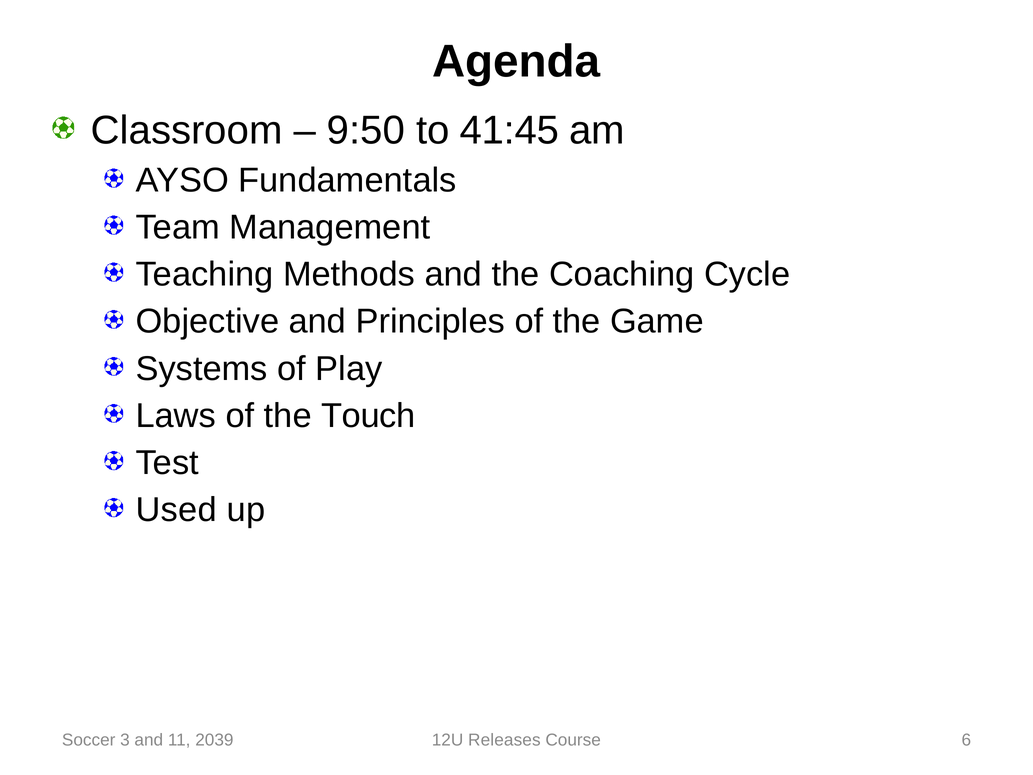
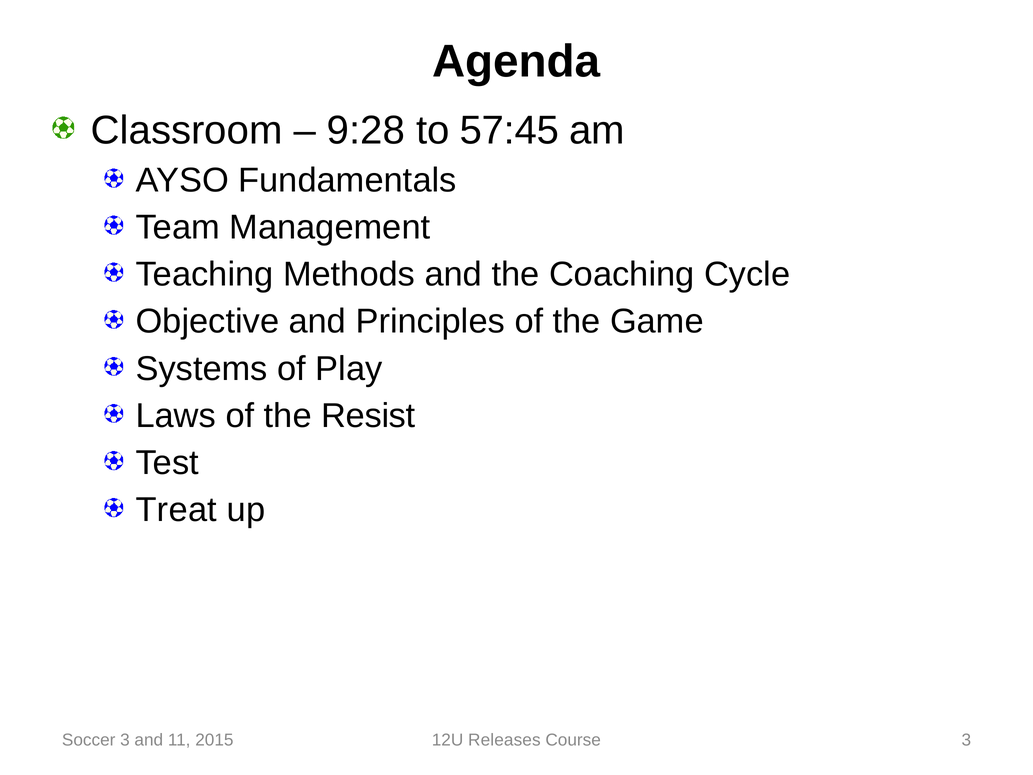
9:50: 9:50 -> 9:28 (366, 130)
41:45: 41:45 -> 57:45 (509, 130)
Touch: Touch -> Resist (368, 416)
Used: Used -> Treat (176, 510)
2039: 2039 -> 2015 (214, 740)
Course 6: 6 -> 3 (966, 740)
